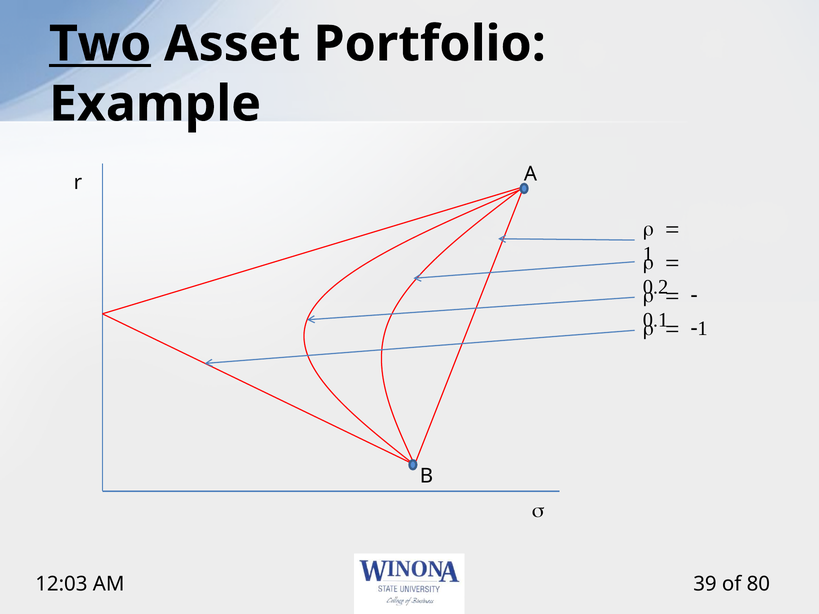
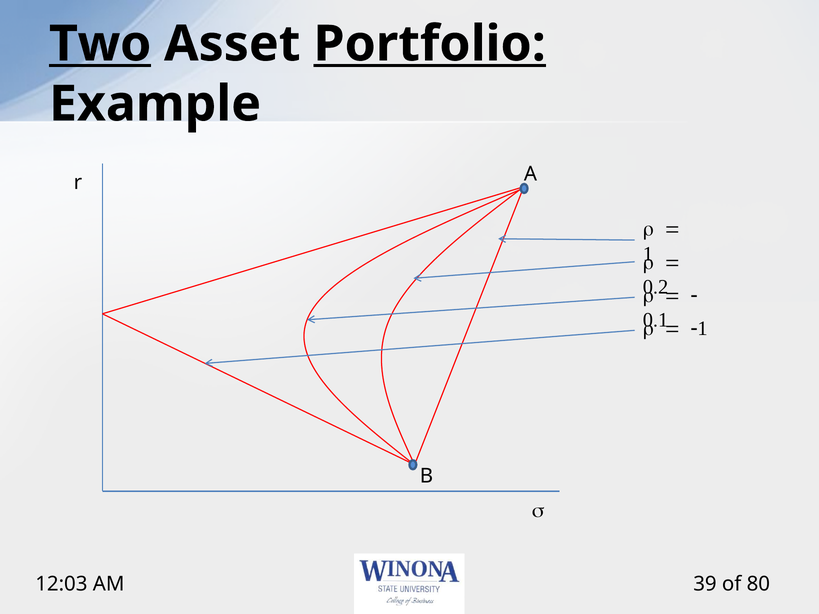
Portfolio underline: none -> present (430, 44)
